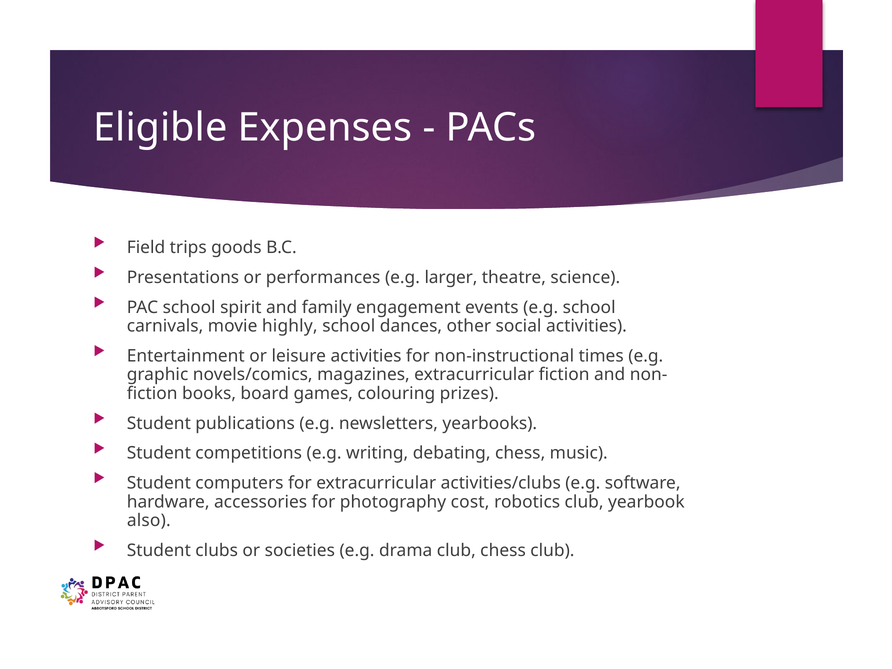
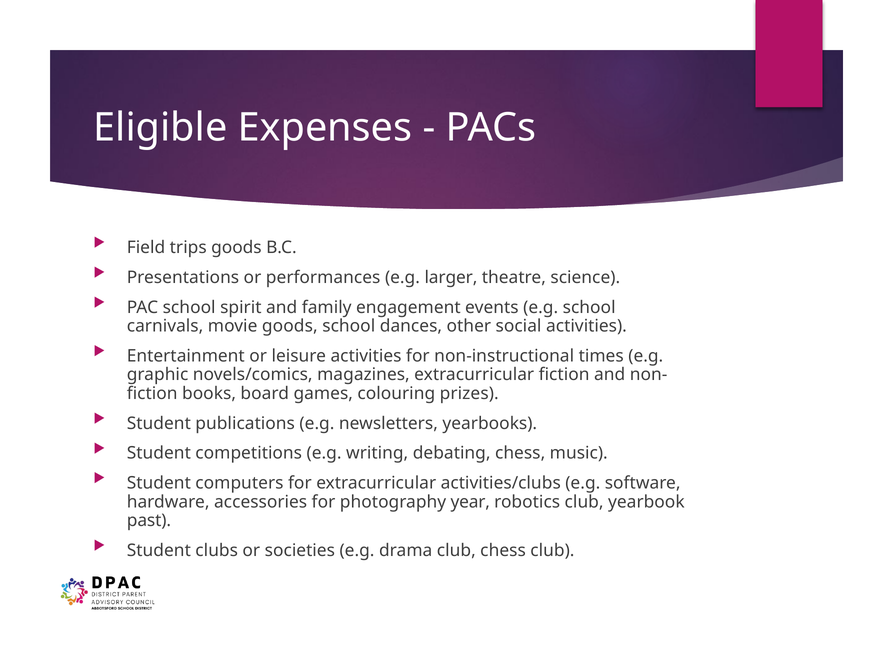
movie highly: highly -> goods (290, 326)
cost: cost -> year (470, 502)
also: also -> past (149, 521)
